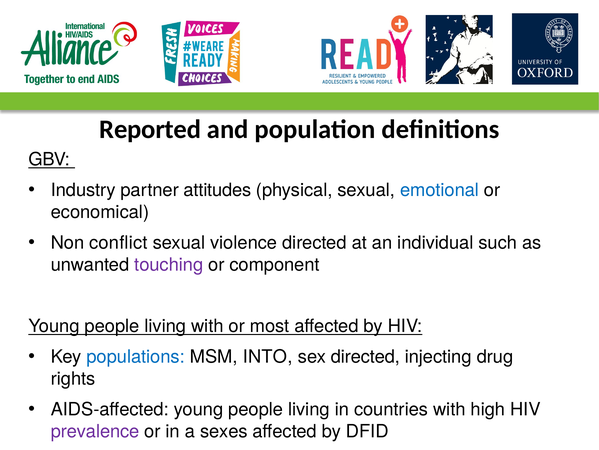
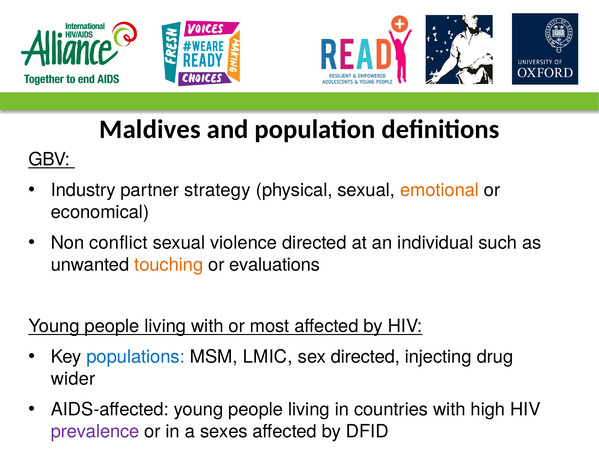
Reported: Reported -> Maldives (150, 129)
attitudes: attitudes -> strategy (217, 190)
emotional colour: blue -> orange (440, 190)
touching colour: purple -> orange (169, 264)
component: component -> evaluations (275, 264)
INTO: INTO -> LMIC (268, 356)
rights: rights -> wider (73, 378)
